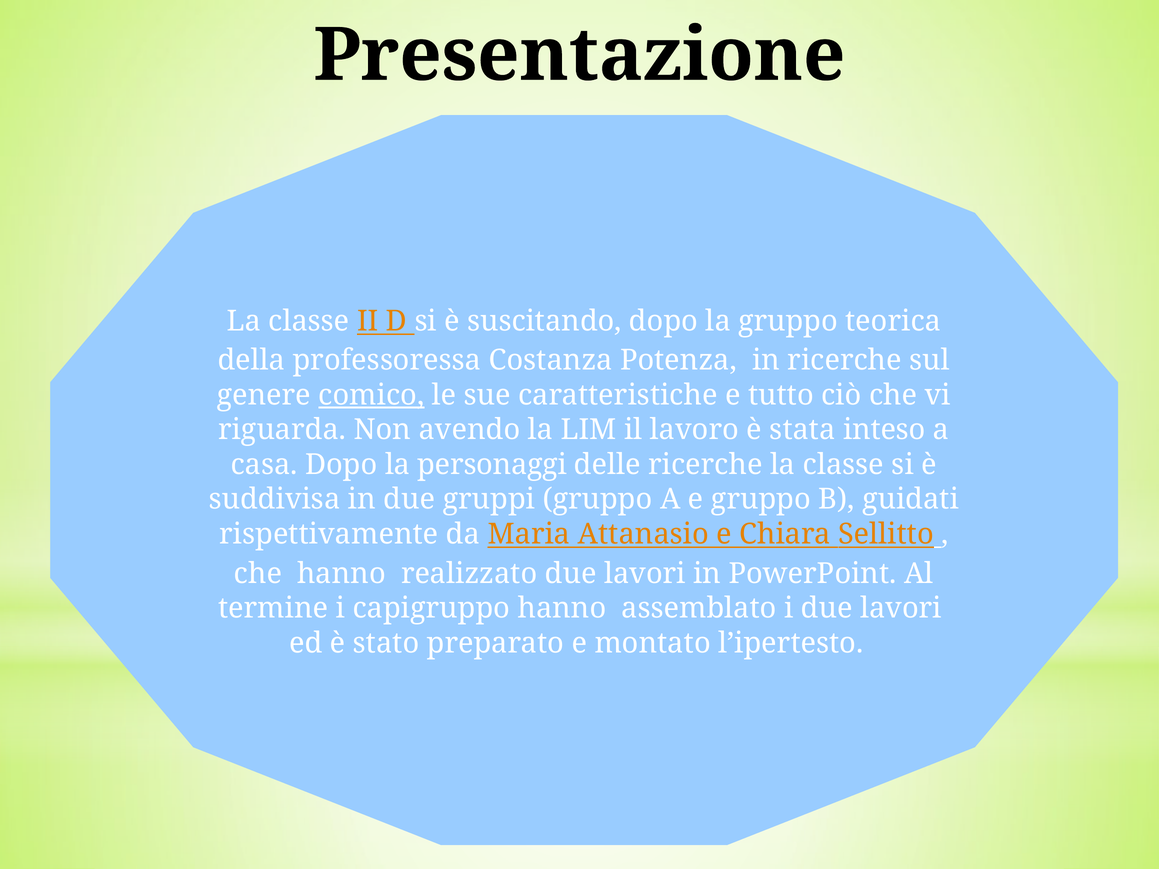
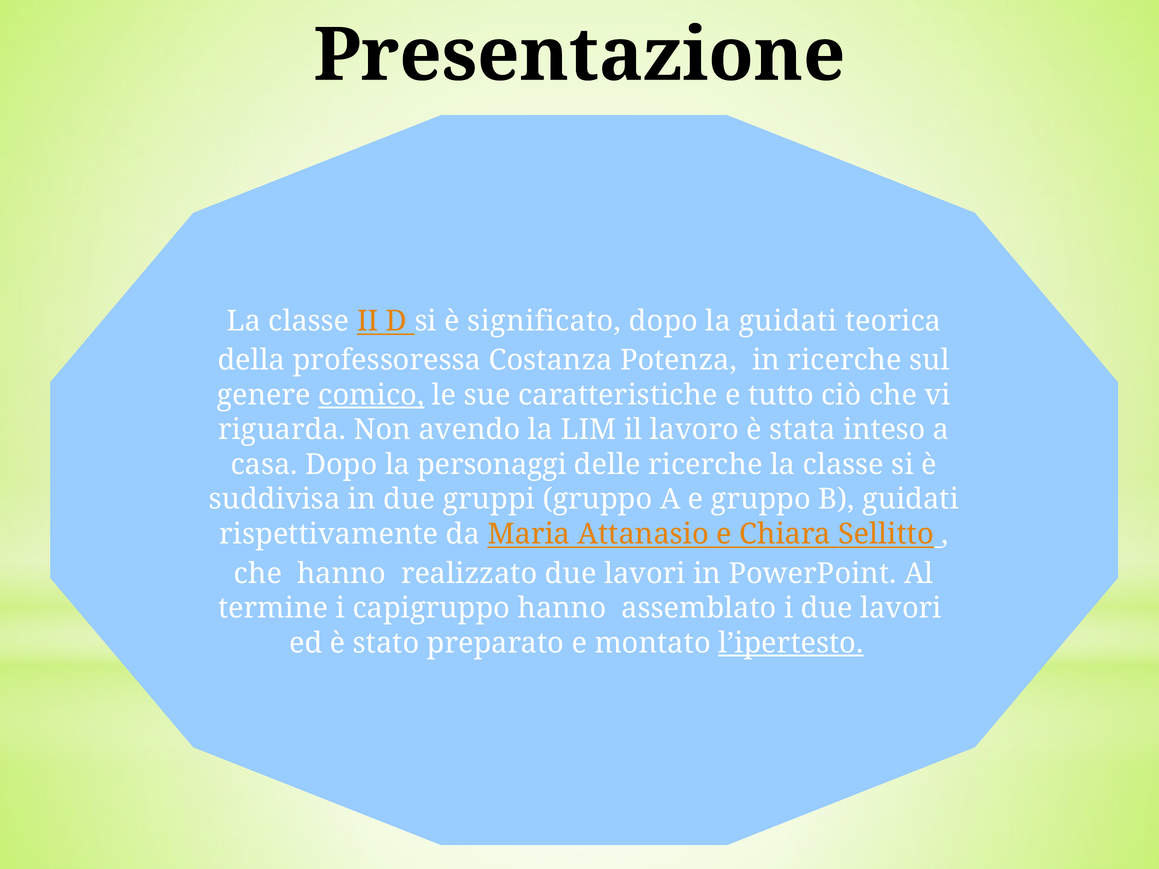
suscitando: suscitando -> significato (544, 321)
la gruppo: gruppo -> guidati (788, 321)
l’ipertesto underline: none -> present (791, 643)
